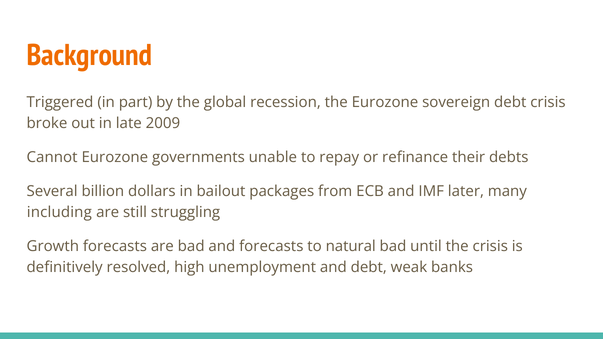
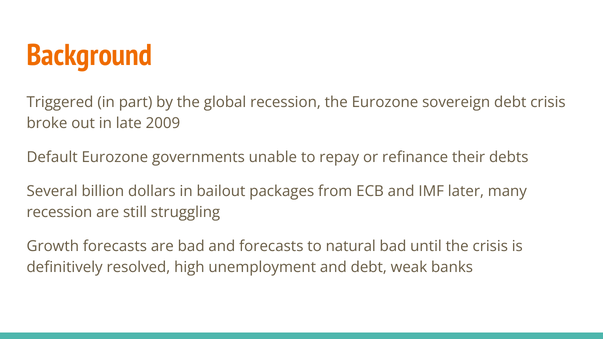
Cannot: Cannot -> Default (52, 157)
including: including -> recession (59, 212)
